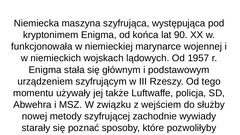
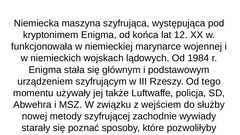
90: 90 -> 12 (181, 35)
1957: 1957 -> 1984 (198, 58)
